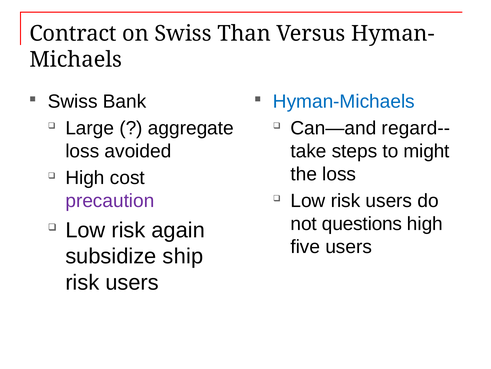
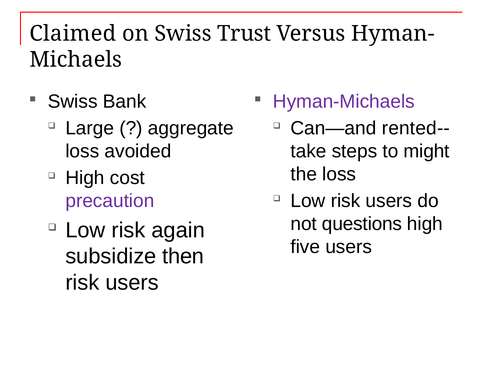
Contract: Contract -> Claimed (73, 33)
Than: Than -> Trust (244, 33)
Hyman-Michaels colour: blue -> purple (344, 101)
regard--: regard-- -> rented-- (416, 128)
ship: ship -> then (183, 256)
